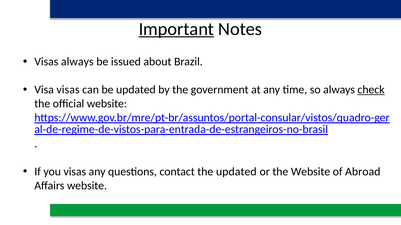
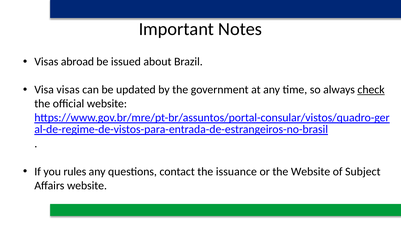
Important underline: present -> none (176, 29)
Visas always: always -> abroad (77, 62)
you visas: visas -> rules (75, 172)
the updated: updated -> issuance (236, 172)
Abroad: Abroad -> Subject (363, 172)
